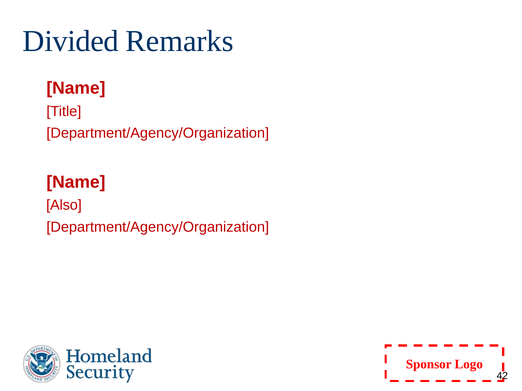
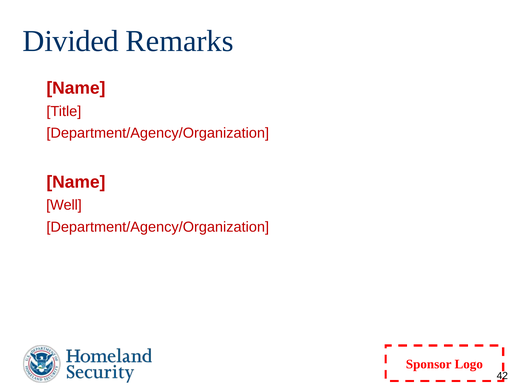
Also: Also -> Well (64, 205)
